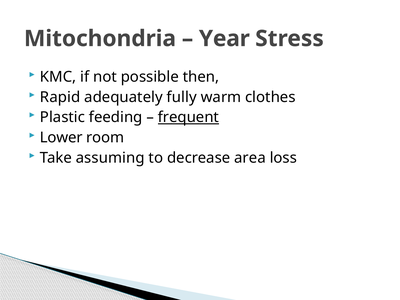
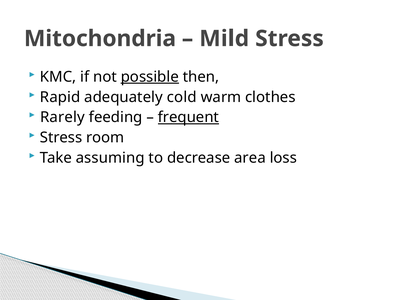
Year: Year -> Mild (224, 39)
possible underline: none -> present (150, 77)
fully: fully -> cold (182, 97)
Plastic: Plastic -> Rarely (62, 117)
Lower: Lower -> Stress (61, 138)
